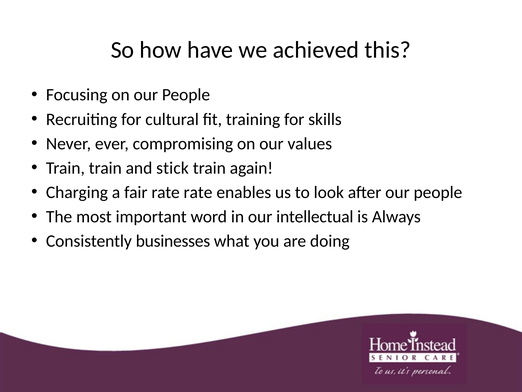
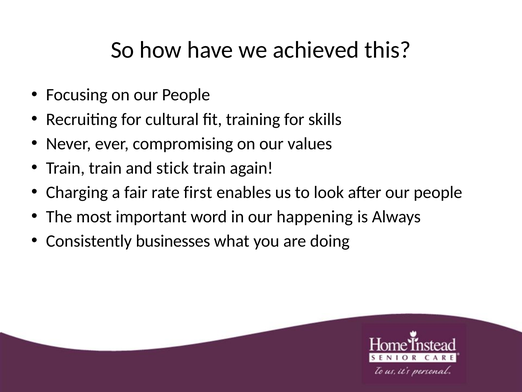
rate rate: rate -> first (198, 192)
intellectual: intellectual -> happening (315, 217)
